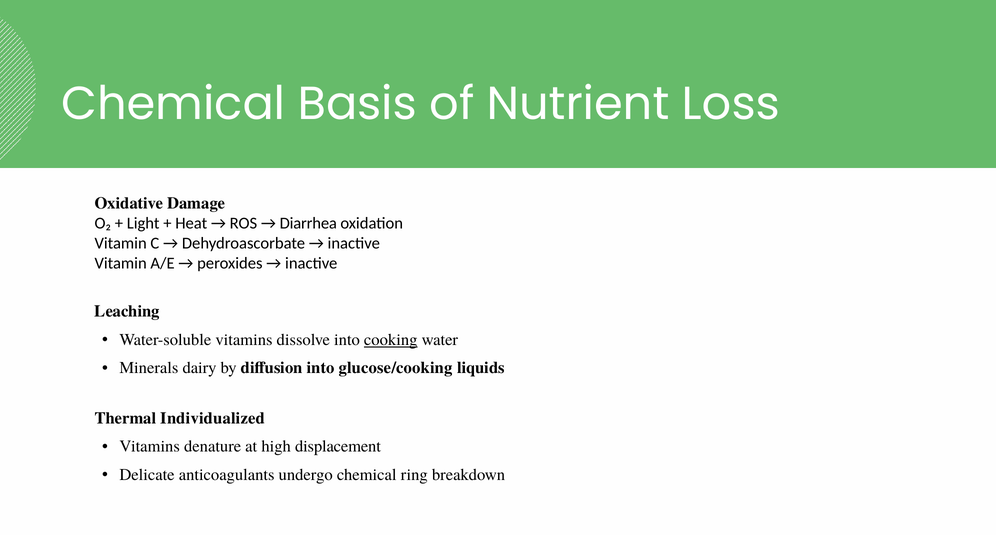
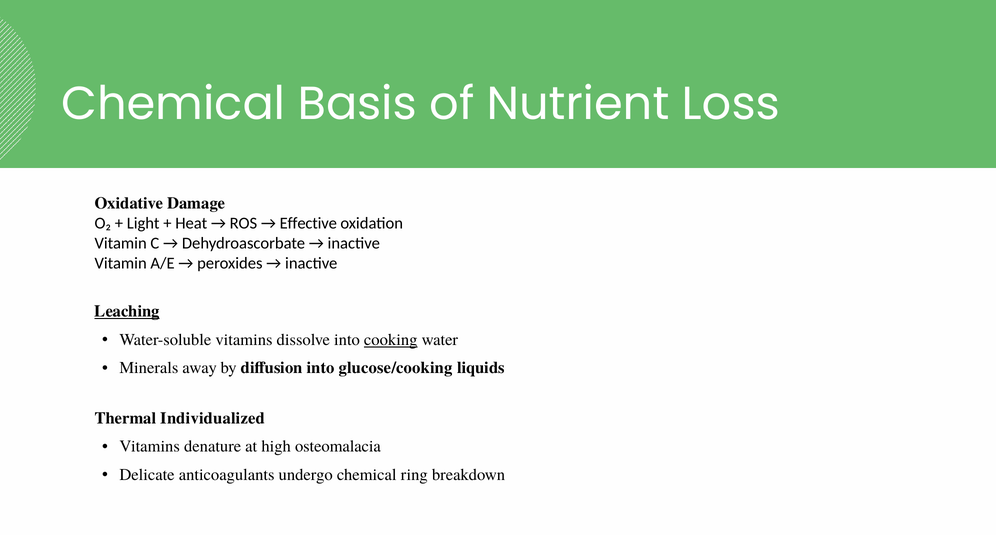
Diarrhea: Diarrhea -> Effective (308, 223)
Leaching underline: none -> present (127, 312)
dairy: dairy -> away (200, 368)
displacement: displacement -> osteomalacia (338, 447)
